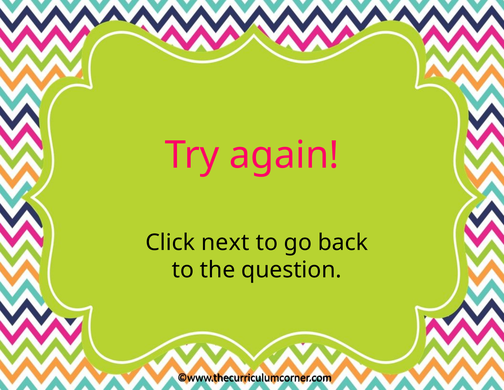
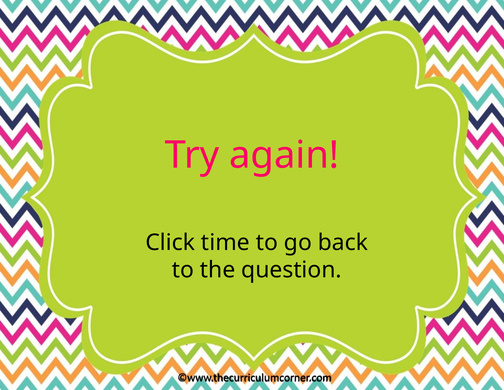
next: next -> time (225, 242)
